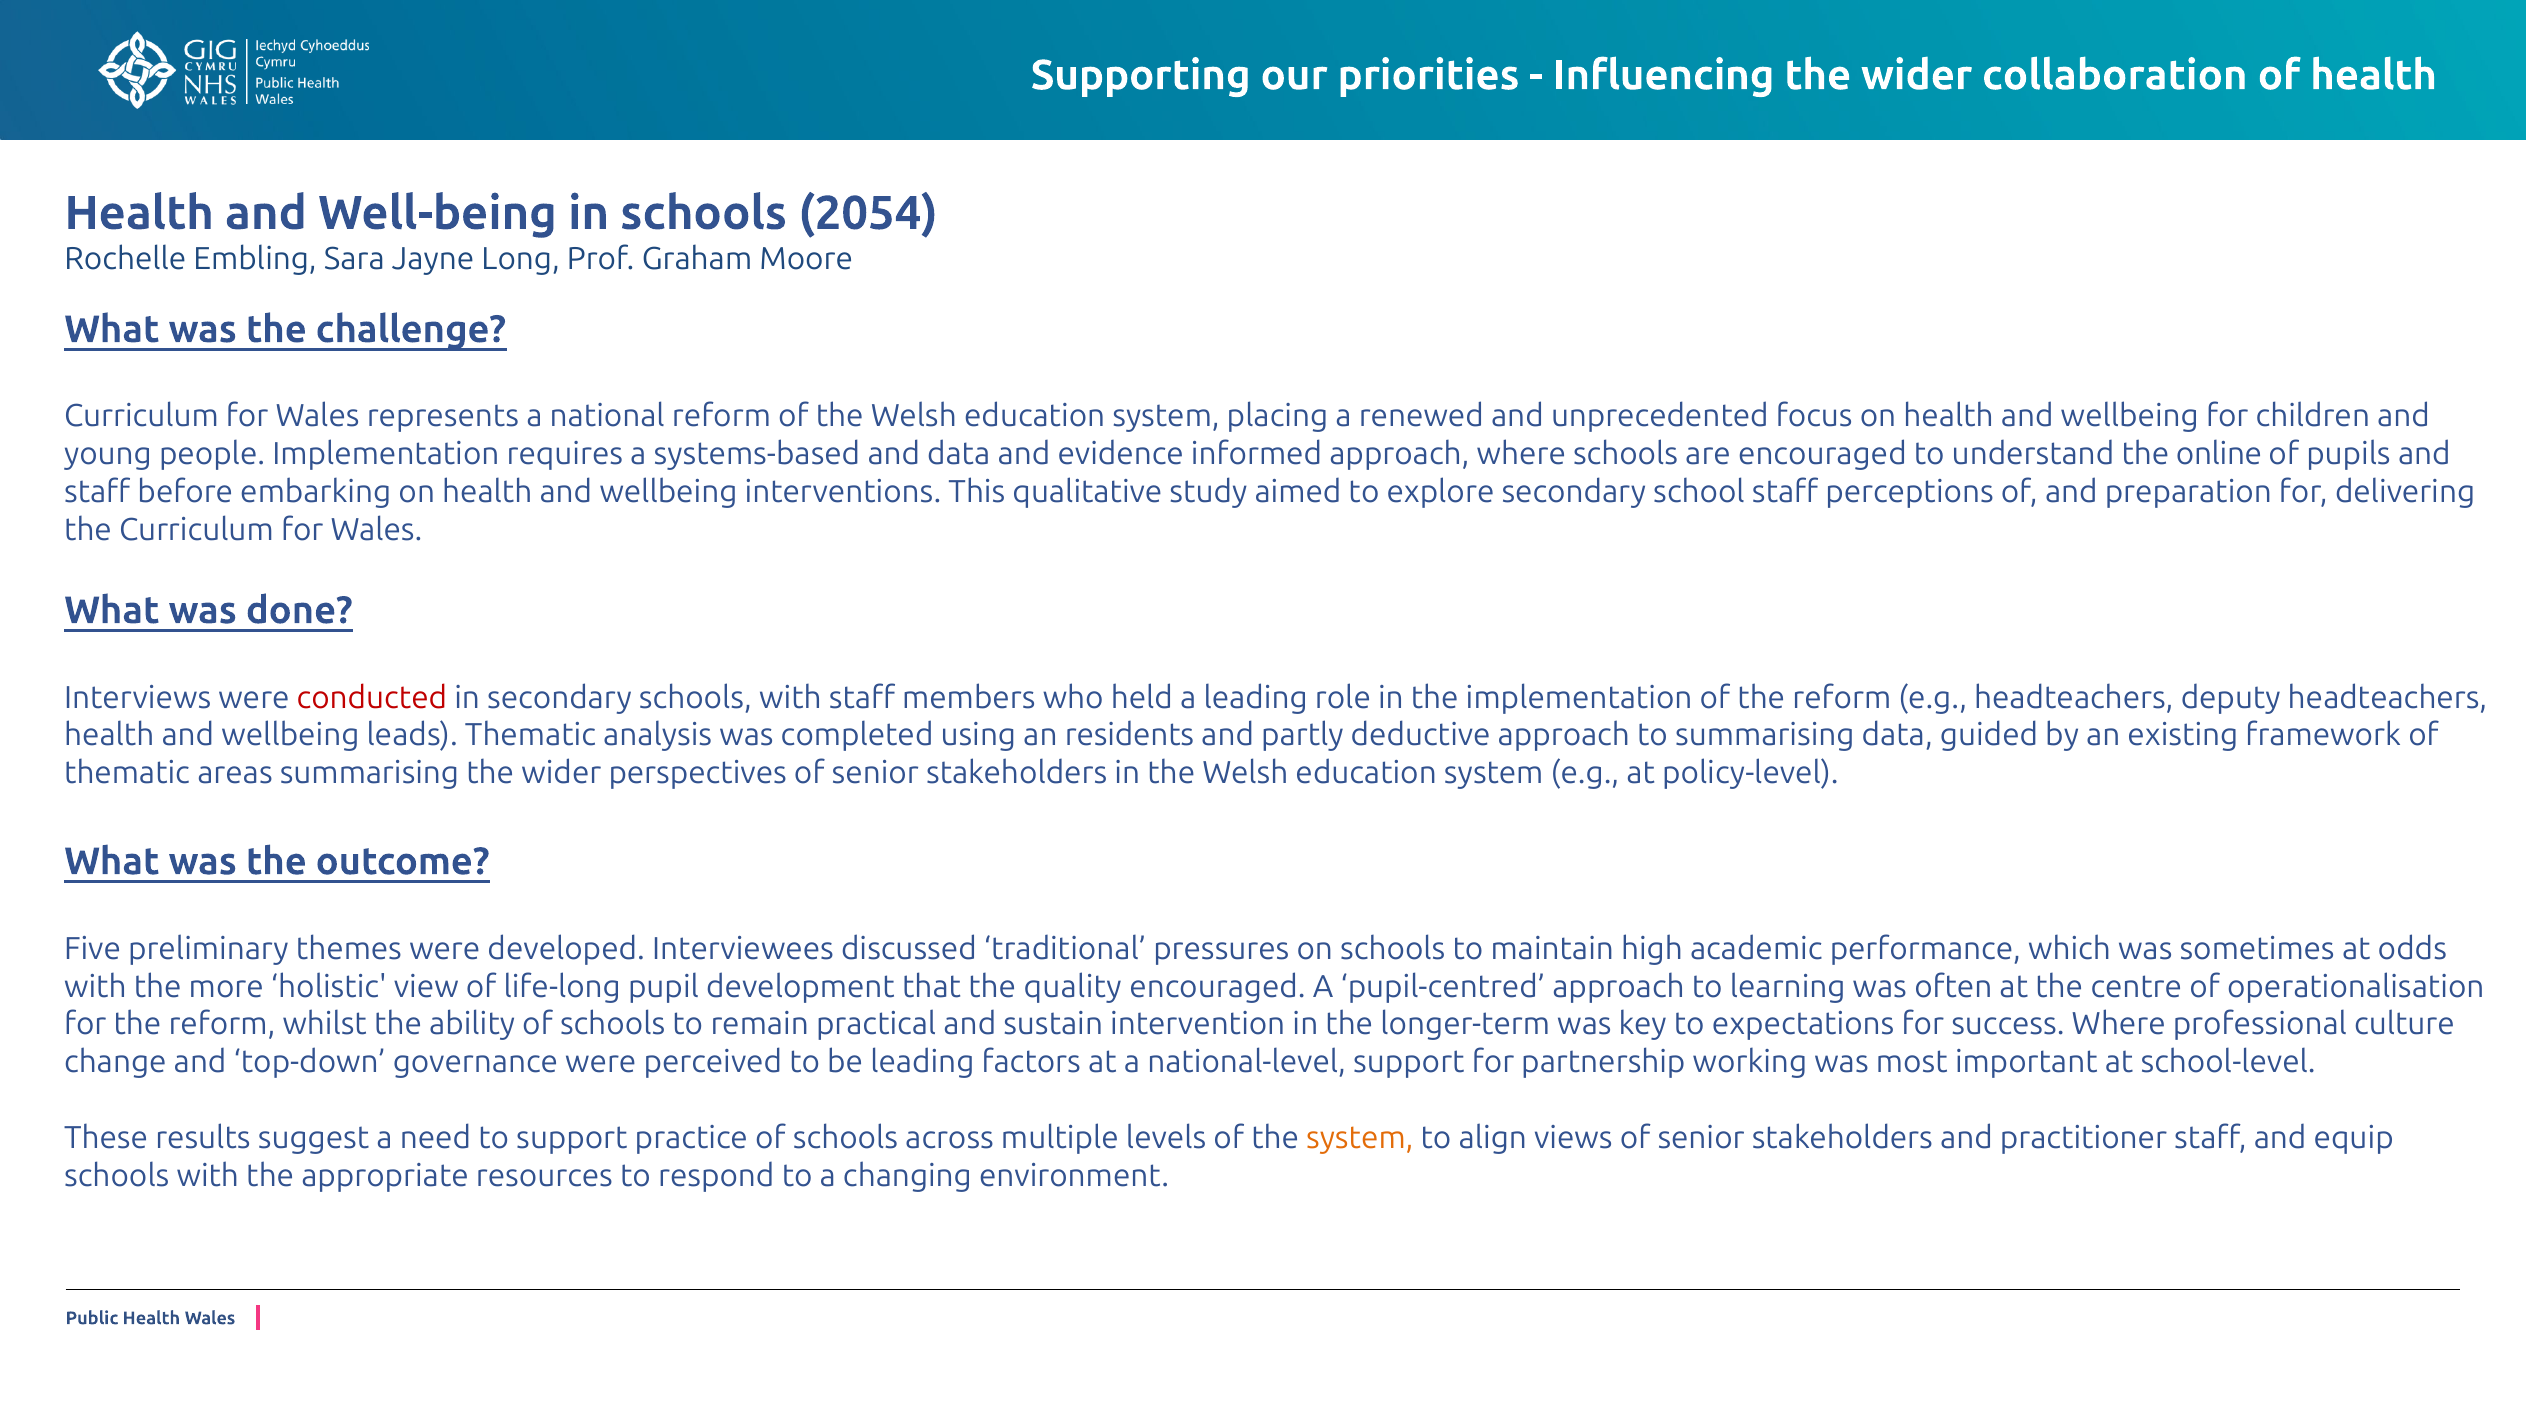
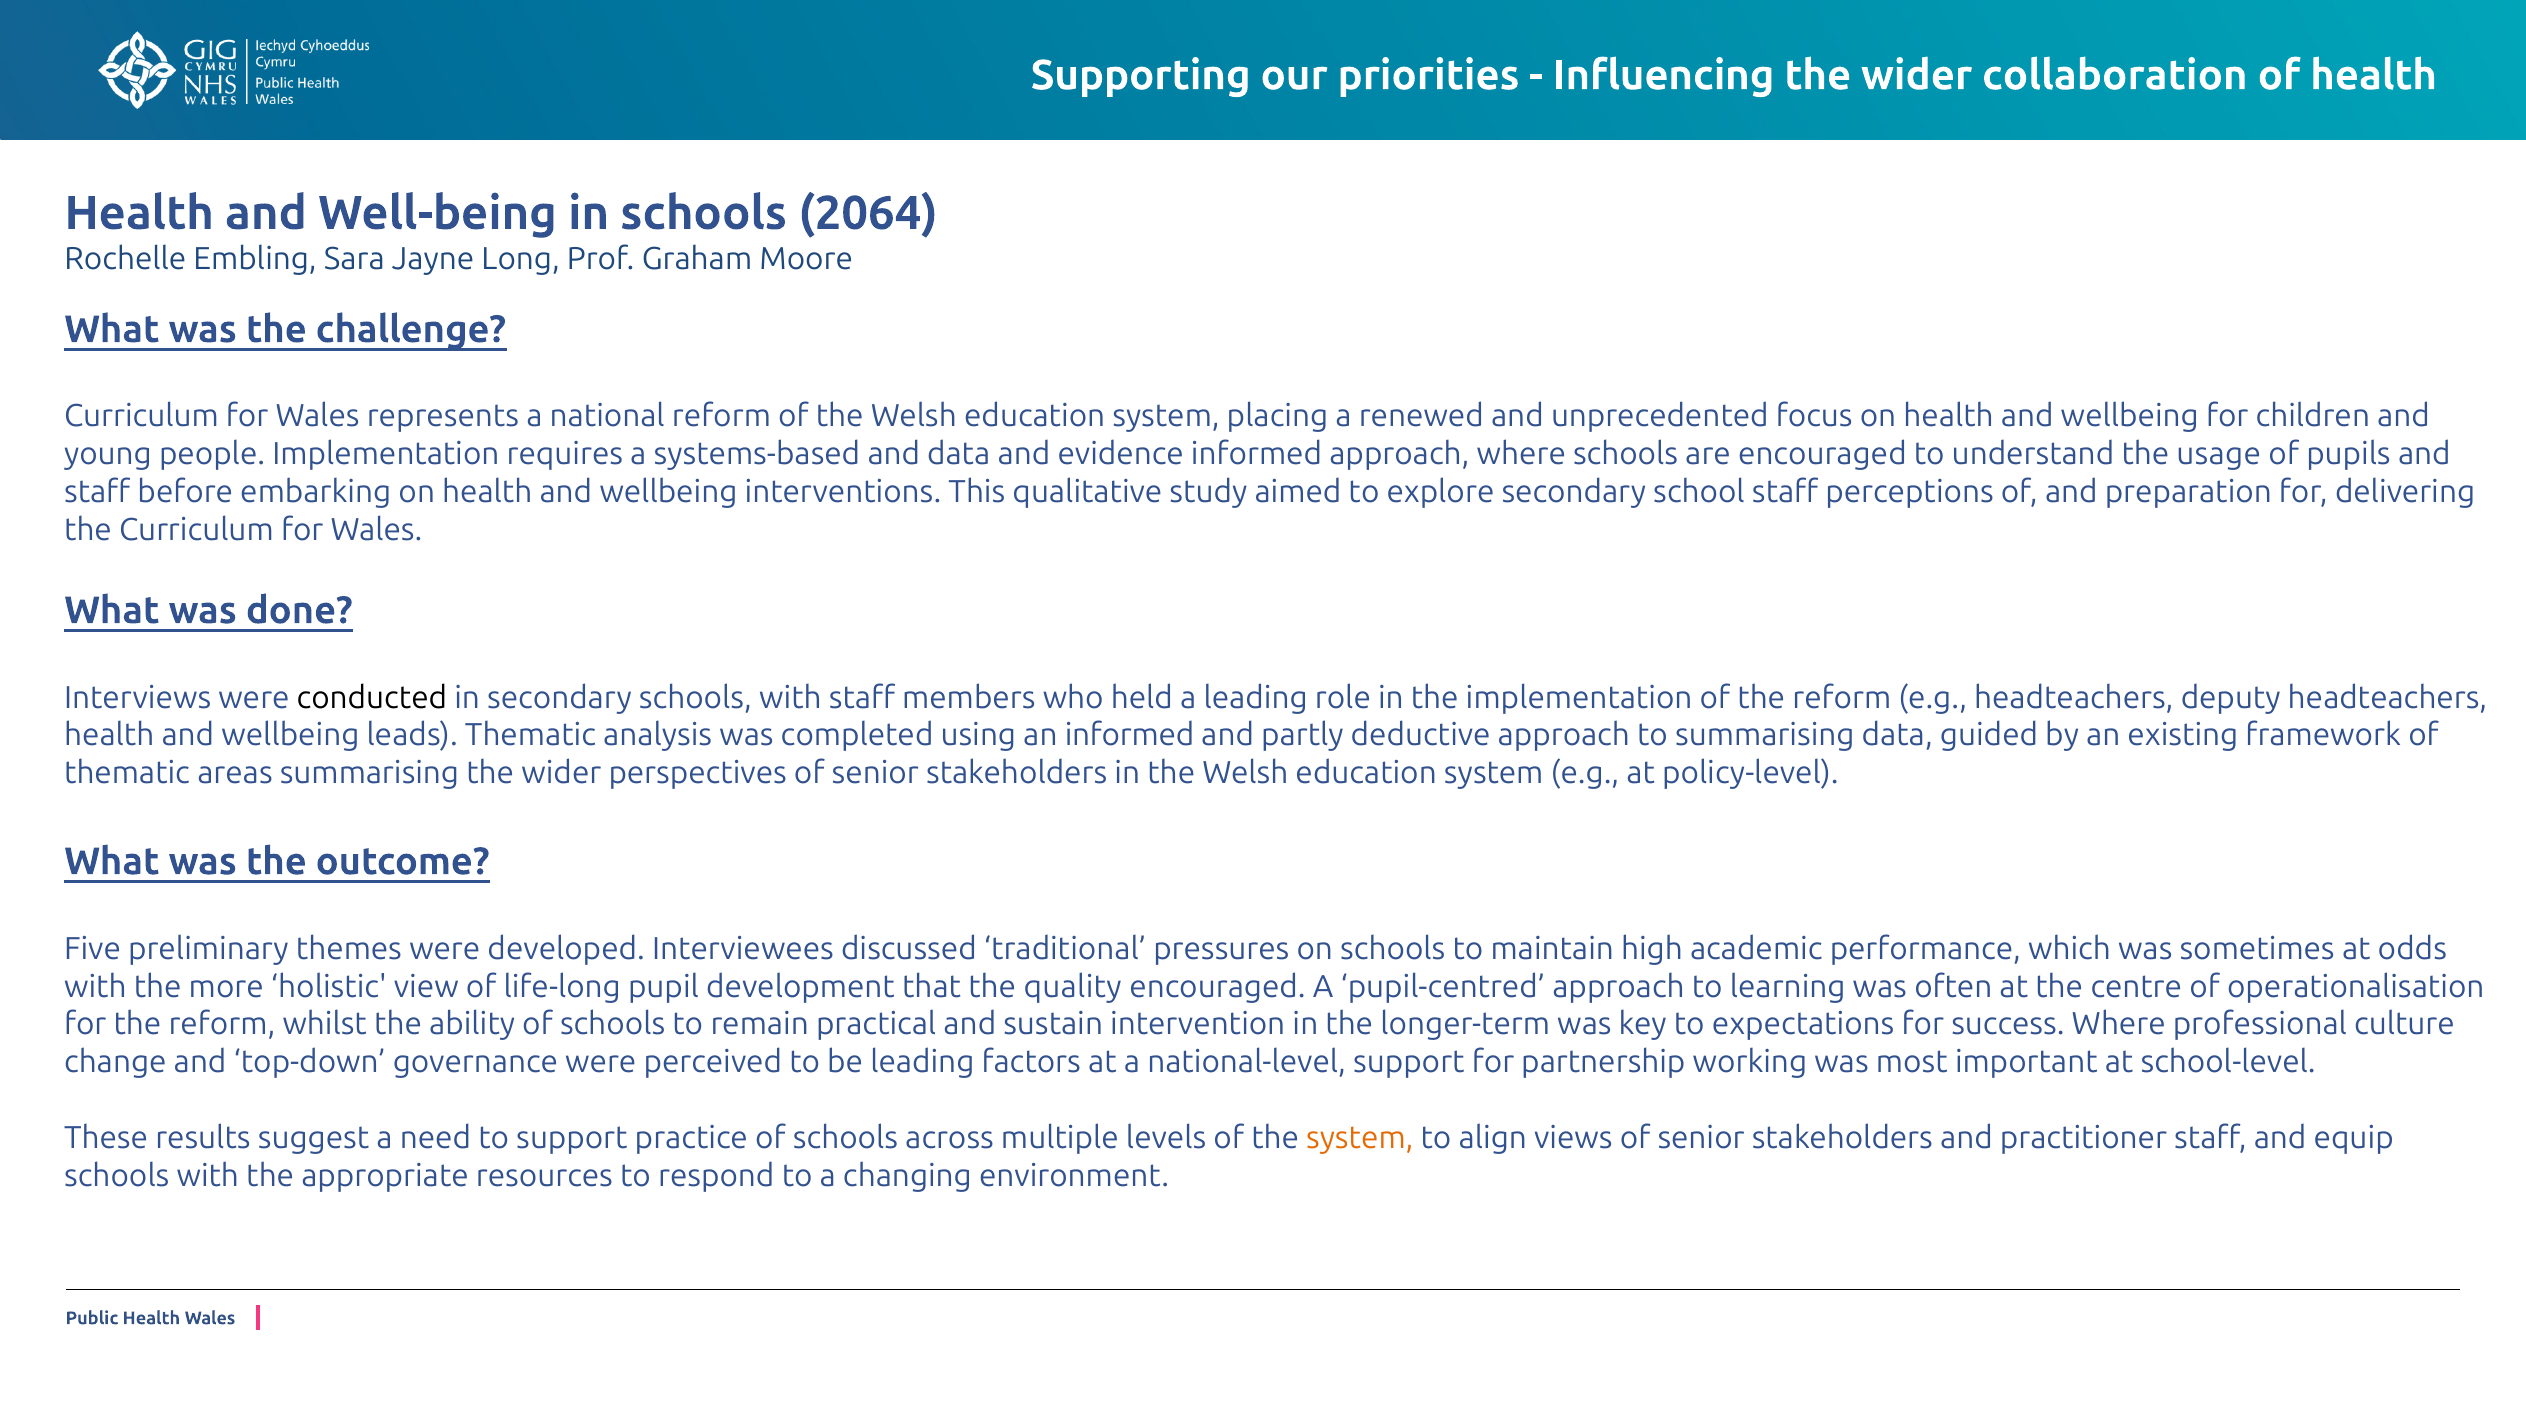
2054: 2054 -> 2064 (868, 213)
online: online -> usage (2219, 454)
conducted colour: red -> black (372, 698)
an residents: residents -> informed (1130, 735)
